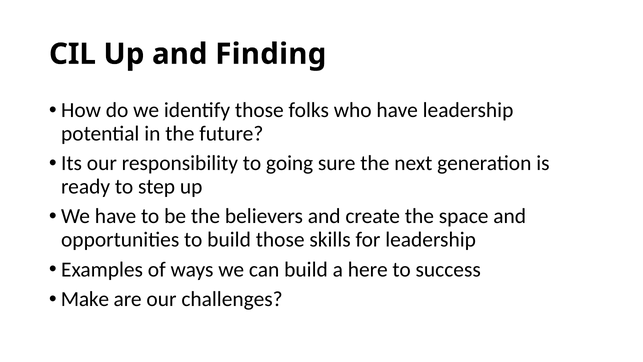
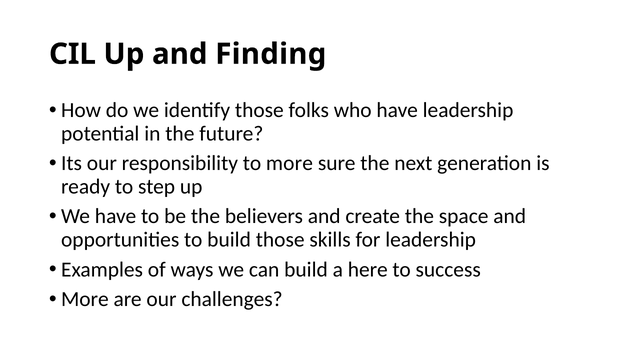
to going: going -> more (289, 163)
Make: Make -> More (85, 299)
